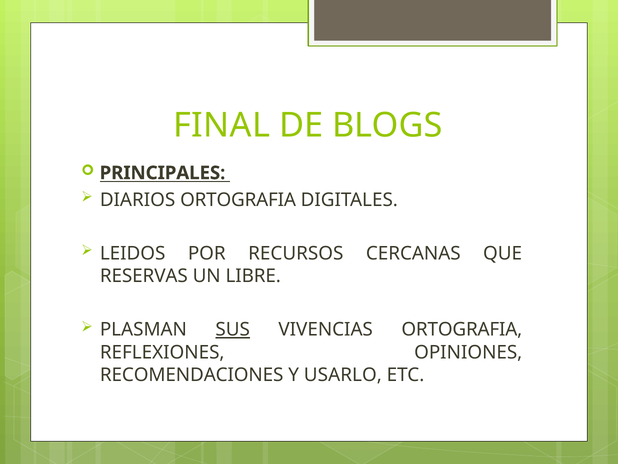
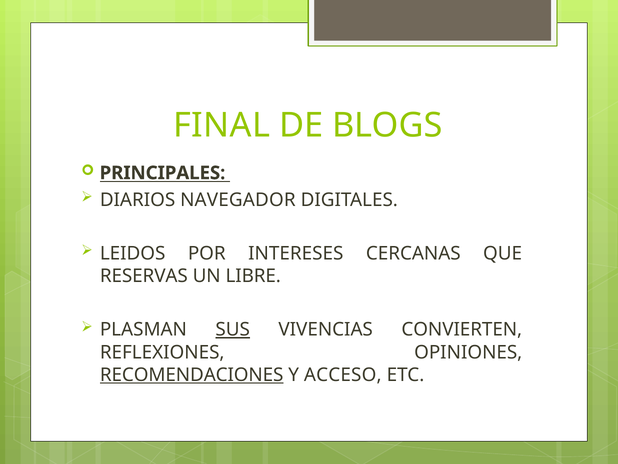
DIARIOS ORTOGRAFIA: ORTOGRAFIA -> NAVEGADOR (238, 200)
RECURSOS: RECURSOS -> INTERESES (296, 253)
VIVENCIAS ORTOGRAFIA: ORTOGRAFIA -> CONVIERTEN (462, 329)
RECOMENDACIONES underline: none -> present (192, 375)
USARLO: USARLO -> ACCESO (343, 375)
